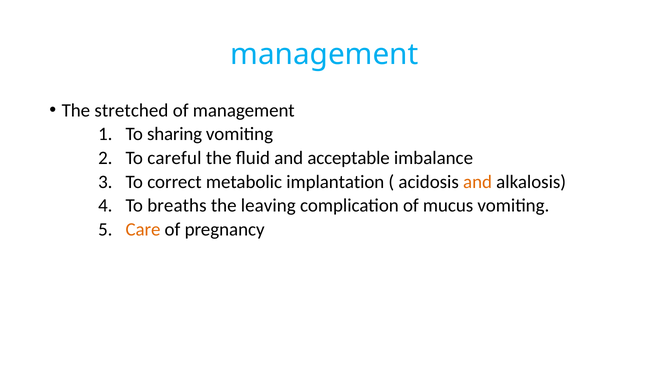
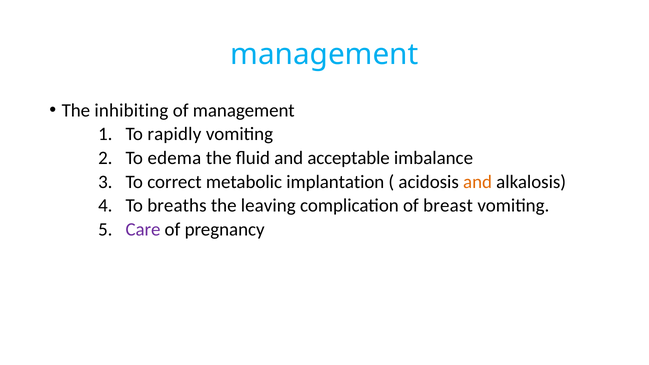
stretched: stretched -> inhibiting (131, 110)
sharing: sharing -> rapidly (174, 134)
careful: careful -> edema (174, 158)
mucus: mucus -> breast (448, 206)
Care colour: orange -> purple (143, 230)
